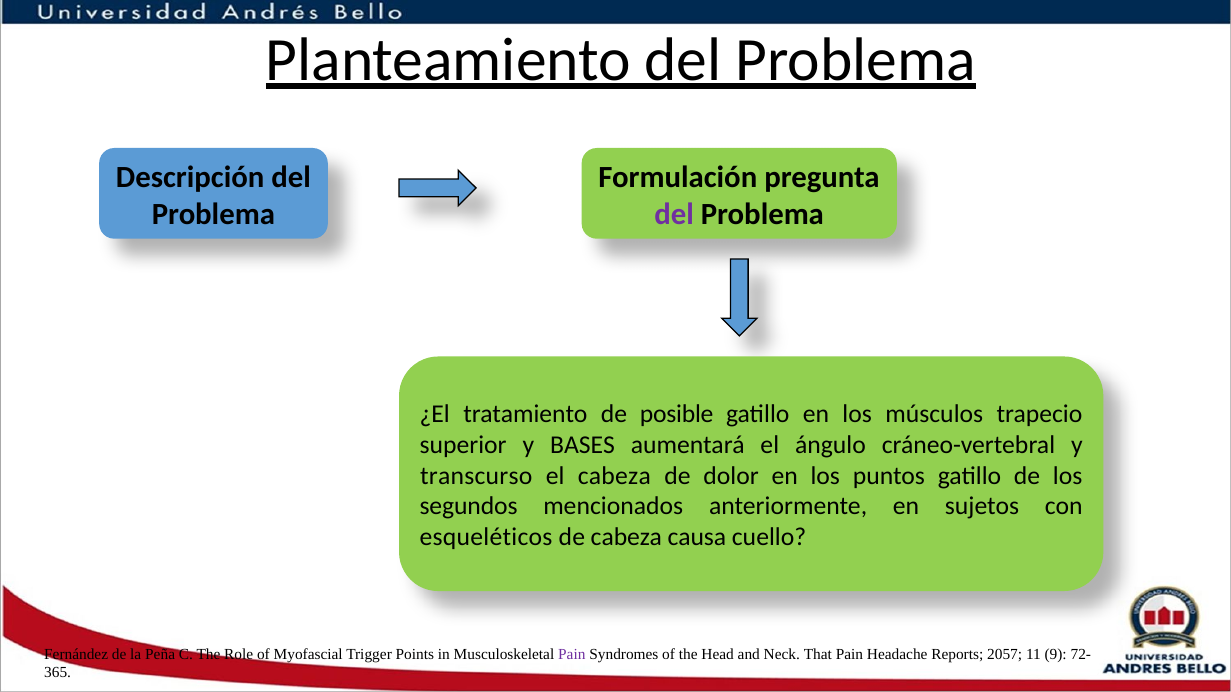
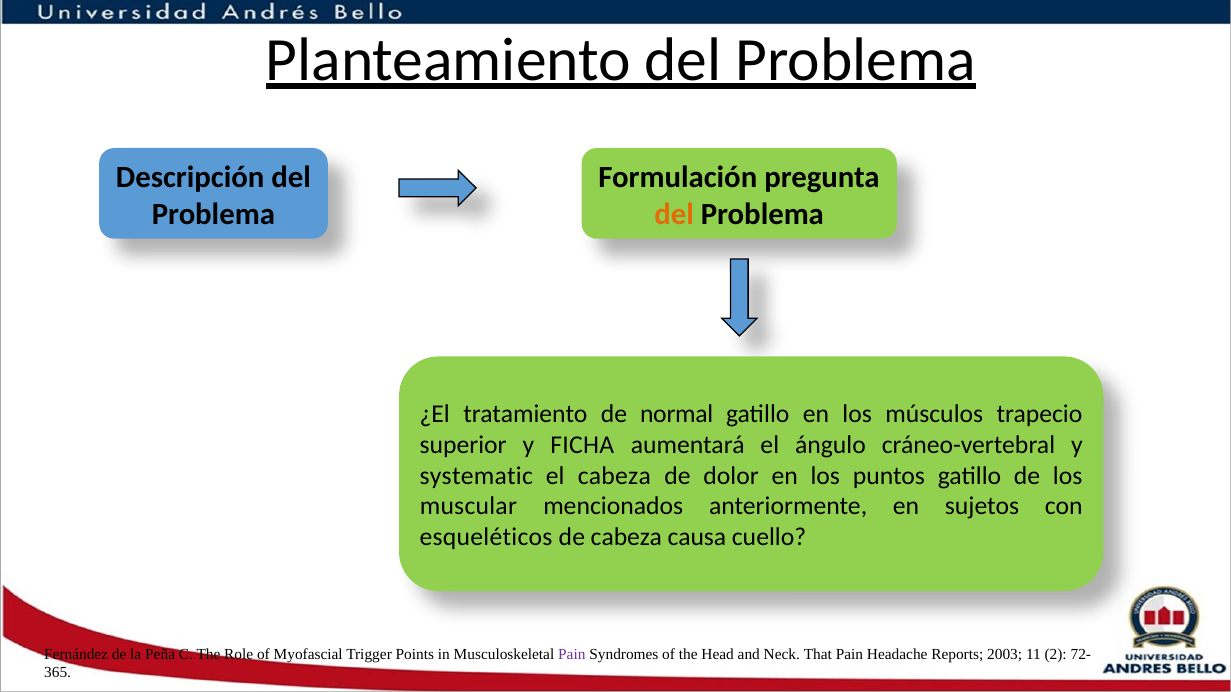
del colour: purple -> orange (674, 214)
posible: posible -> normal (677, 414)
BASES: BASES -> FICHA (582, 445)
transcurso: transcurso -> systematic (476, 476)
segundos: segundos -> muscular (468, 507)
2057: 2057 -> 2003 (1005, 655)
9: 9 -> 2 (1056, 655)
